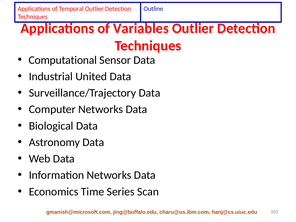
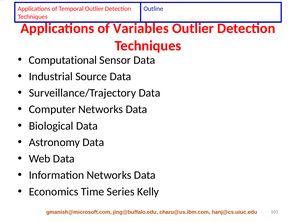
United: United -> Source (91, 76)
Scan: Scan -> Kelly (148, 192)
